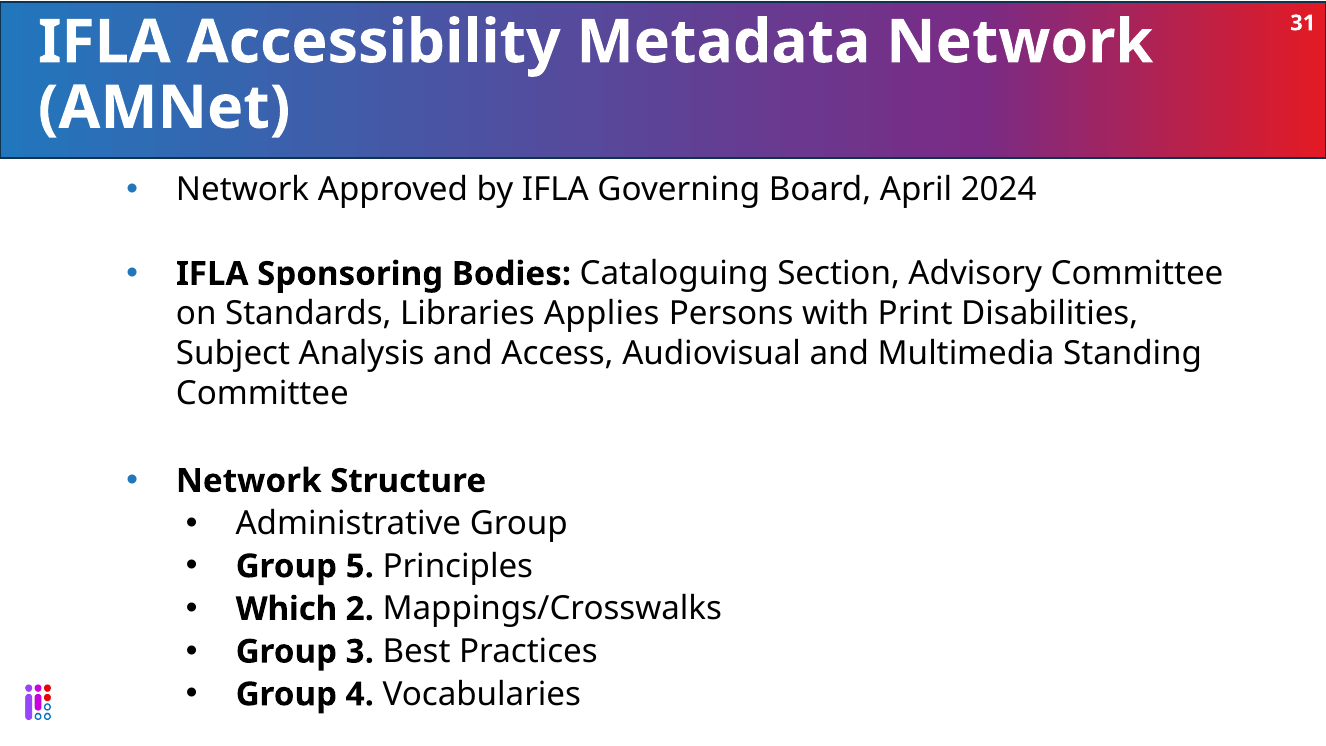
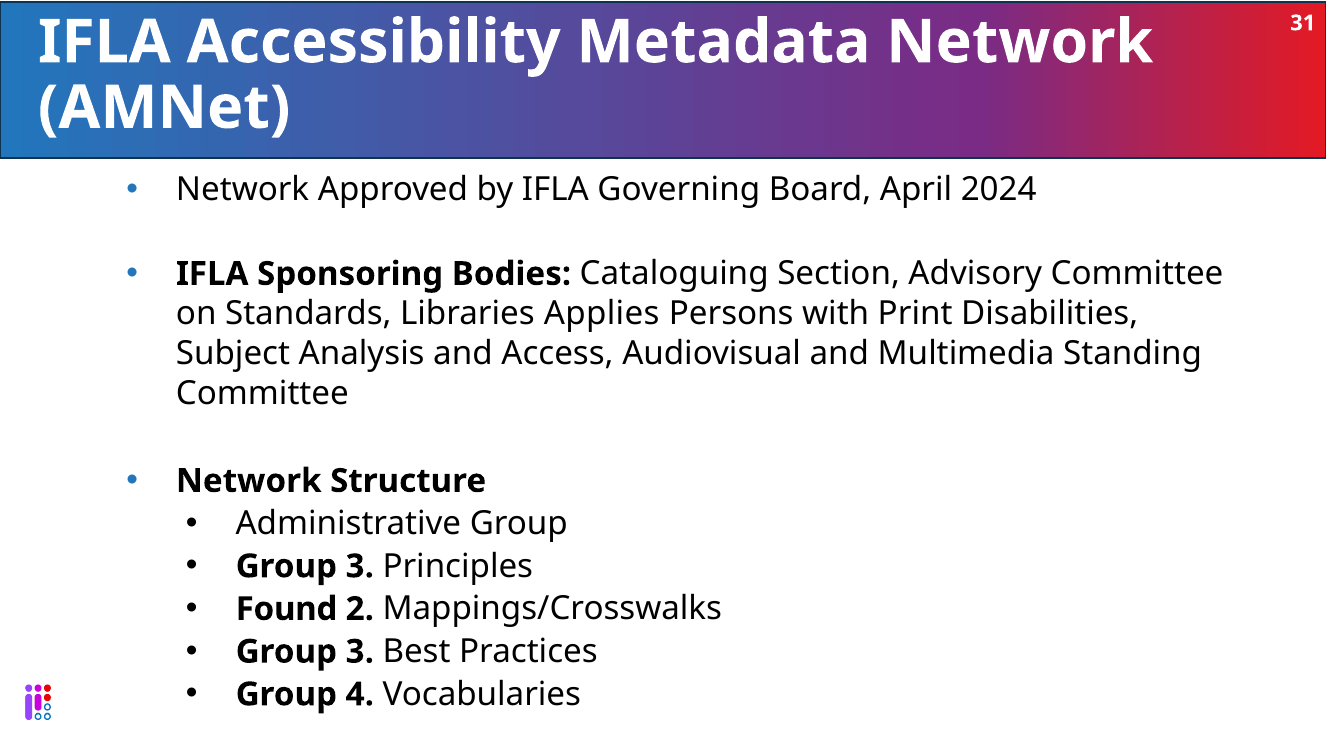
5: 5 -> 3 (360, 566)
Which: Which -> Found (287, 609)
